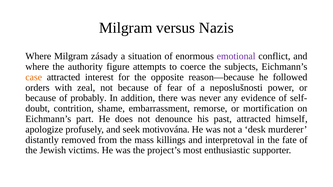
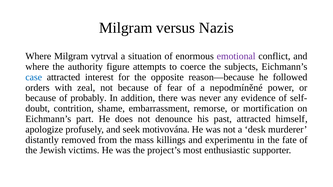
zásady: zásady -> vytrval (104, 56)
case colour: orange -> blue (34, 77)
neposlušnosti: neposlušnosti -> nepodmíněné (236, 88)
interpretoval: interpretoval -> experimentu (230, 140)
